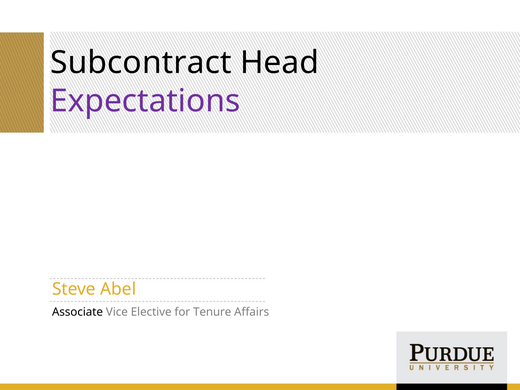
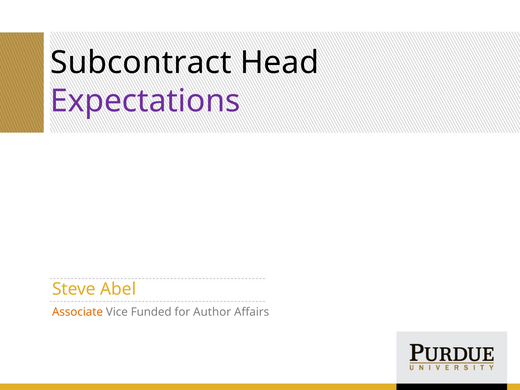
Associate colour: black -> orange (77, 312)
Elective: Elective -> Funded (151, 312)
Tenure: Tenure -> Author (212, 312)
